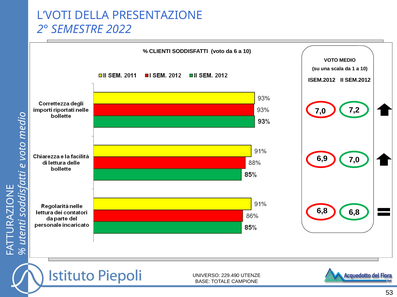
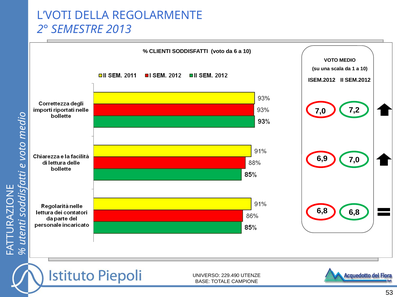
PRESENTAZIONE: PRESENTAZIONE -> REGOLARMENTE (157, 15)
2022: 2022 -> 2013 (119, 29)
